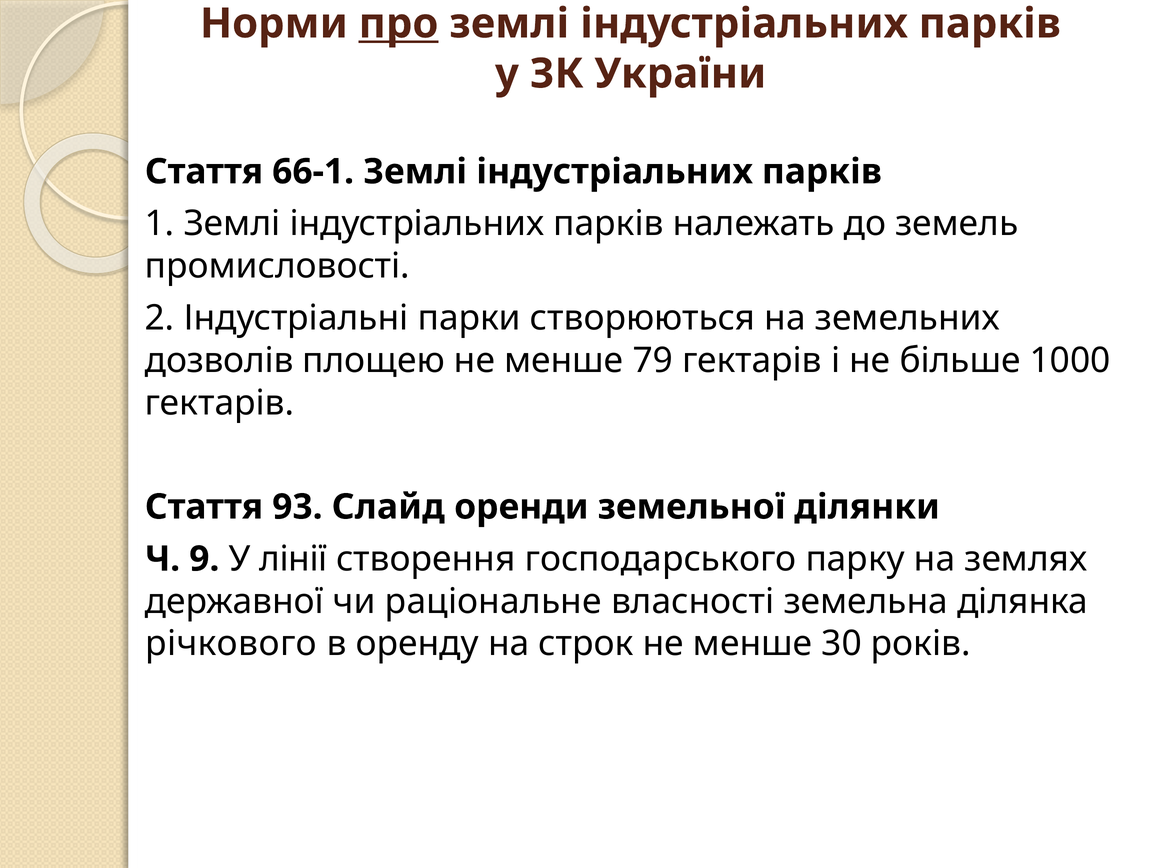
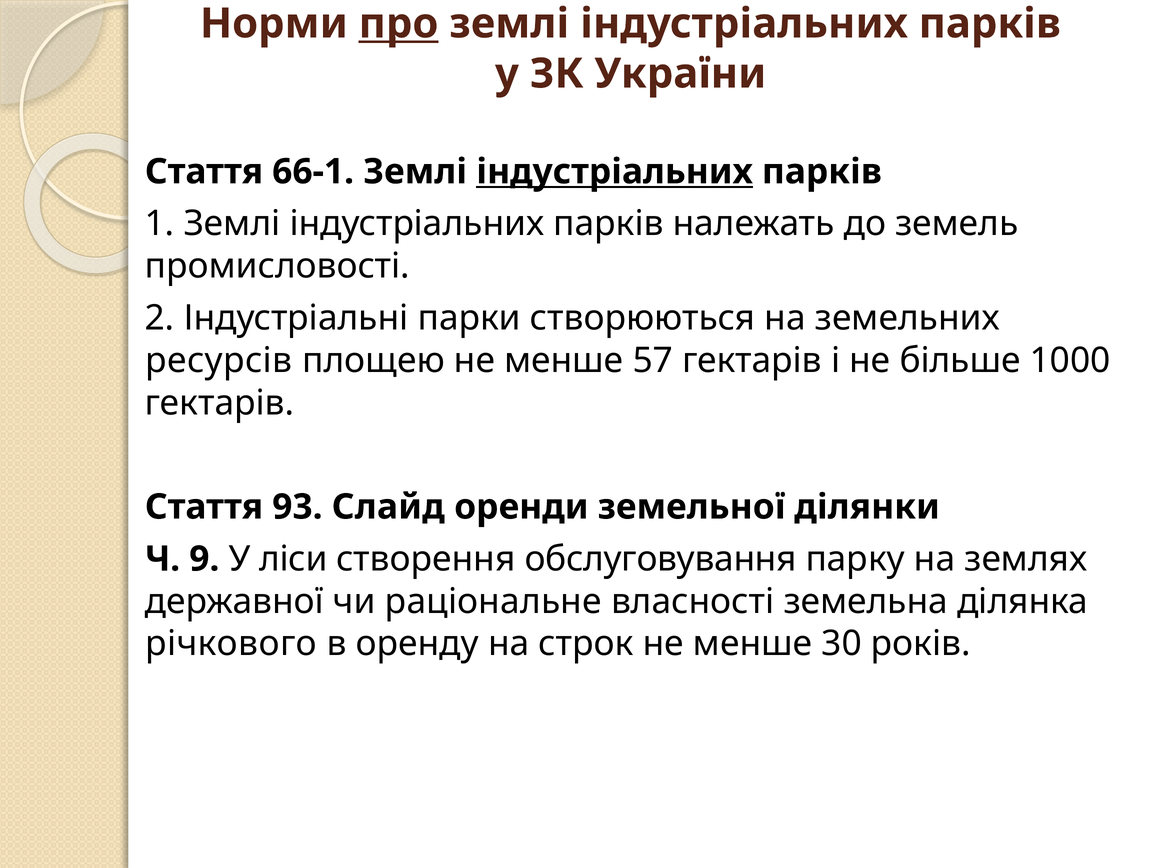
індустріальних underline: none -> present (615, 172)
дозволів: дозволів -> ресурсів (219, 361)
79: 79 -> 57 (653, 361)
лінії: лінії -> ліси (293, 559)
господарського: господарського -> обслуговування (661, 559)
